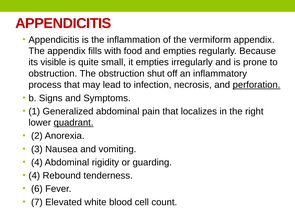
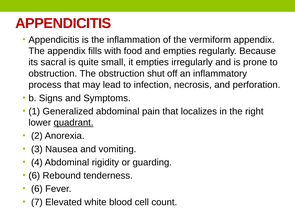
visible: visible -> sacral (53, 62)
perforation underline: present -> none (256, 85)
4: 4 -> 6 (34, 176)
